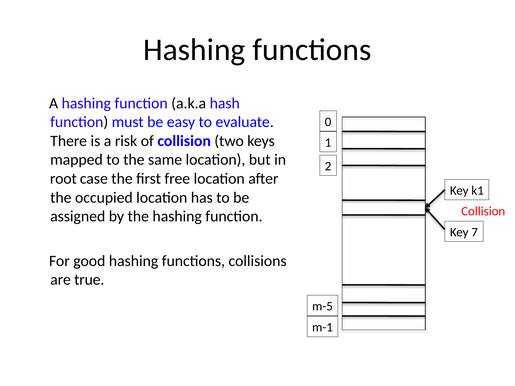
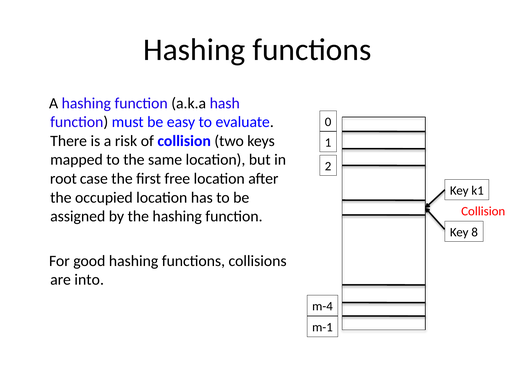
7: 7 -> 8 (475, 232)
true: true -> into (89, 280)
m-5: m-5 -> m-4 (322, 307)
